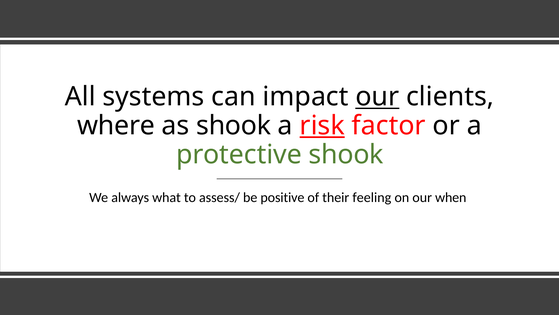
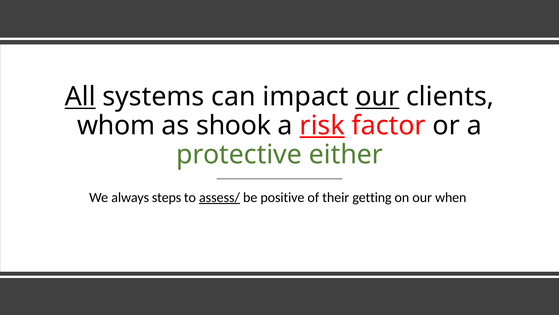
All underline: none -> present (80, 97)
where: where -> whom (116, 126)
protective shook: shook -> either (346, 154)
what: what -> steps (167, 197)
assess/ underline: none -> present (219, 197)
feeling: feeling -> getting (372, 197)
